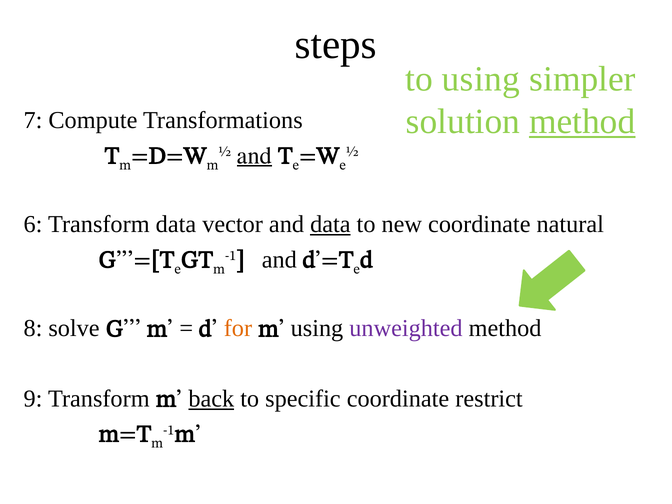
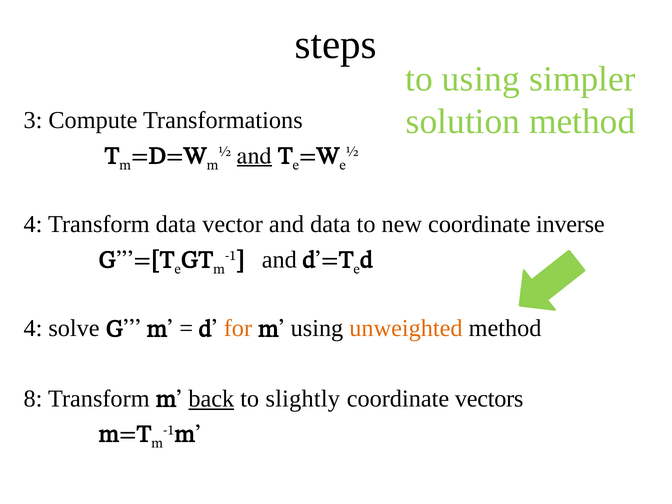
method underline: present -> none (582, 122)
7: 7 -> 3 (33, 120)
6: 6 -> 4 (33, 224)
data underline: present -> none (330, 224)
natural: natural -> inverse (570, 224)
8: 8 -> 4 (33, 328)
unweighted colour: purple -> orange (406, 328)
9: 9 -> 8 (33, 399)
specific: specific -> slightly (303, 399)
restrict: restrict -> vectors (489, 399)
